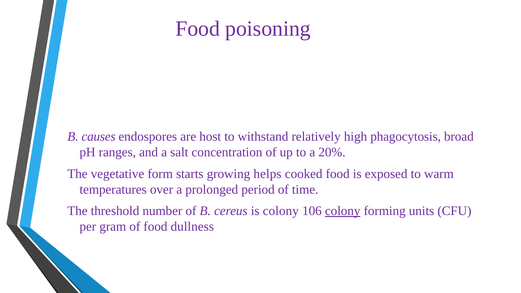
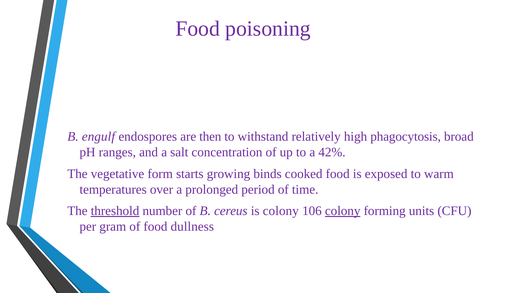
causes: causes -> engulf (98, 137)
host: host -> then (210, 137)
20%: 20% -> 42% (332, 152)
helps: helps -> binds (268, 174)
threshold underline: none -> present (115, 211)
